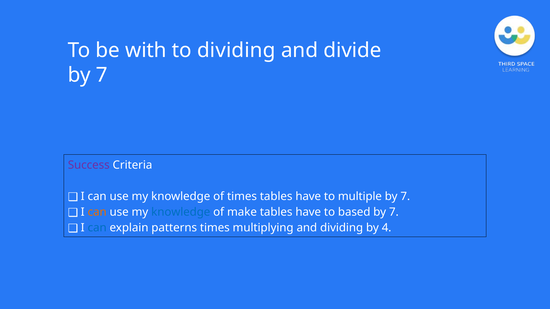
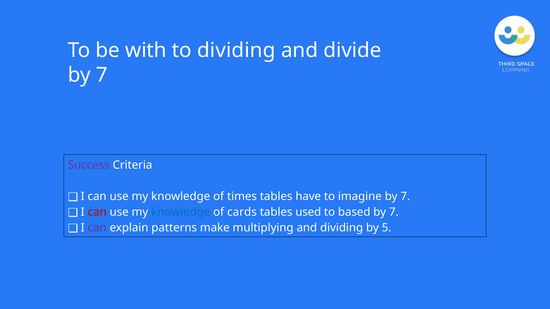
multiple: multiple -> imagine (360, 197)
can colour: orange -> red (97, 212)
make: make -> cards (242, 212)
have: have -> used (308, 212)
can colour: blue -> purple (97, 228)
patterns times: times -> make (215, 228)
4: 4 -> 5 (387, 228)
